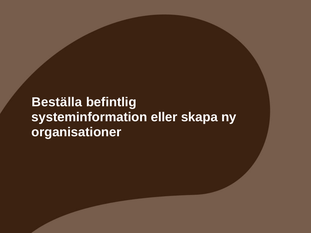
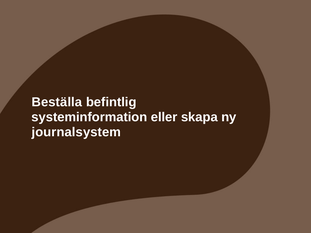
organisationer: organisationer -> journalsystem (76, 132)
